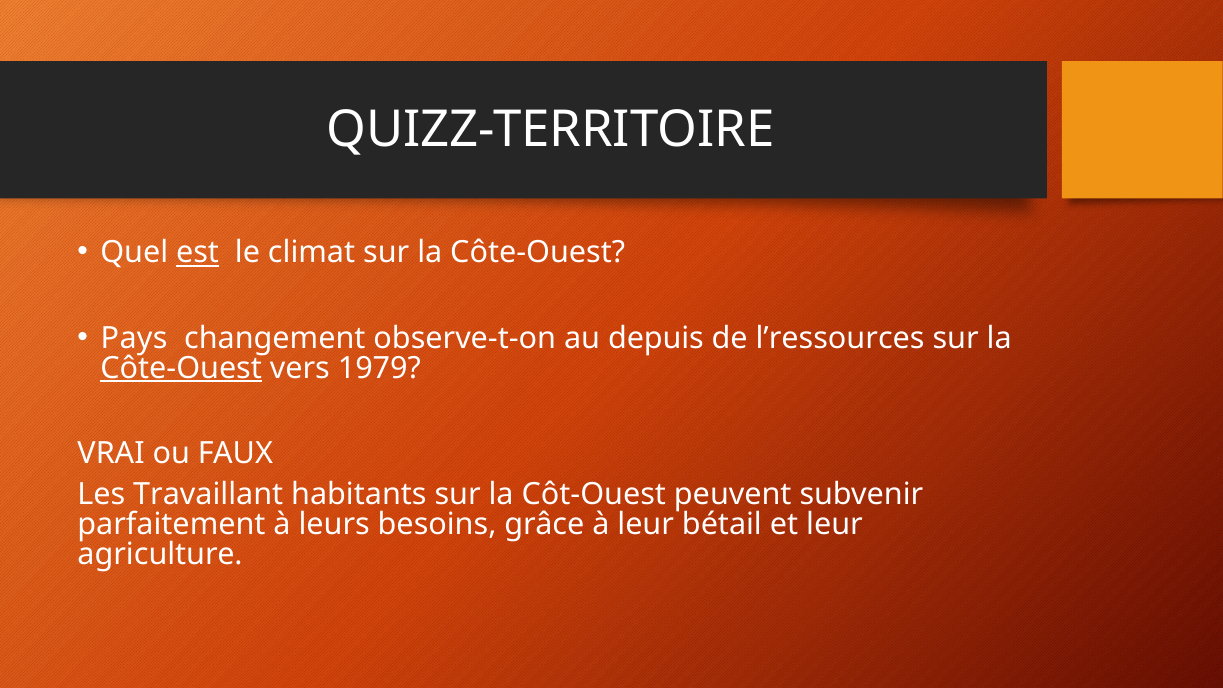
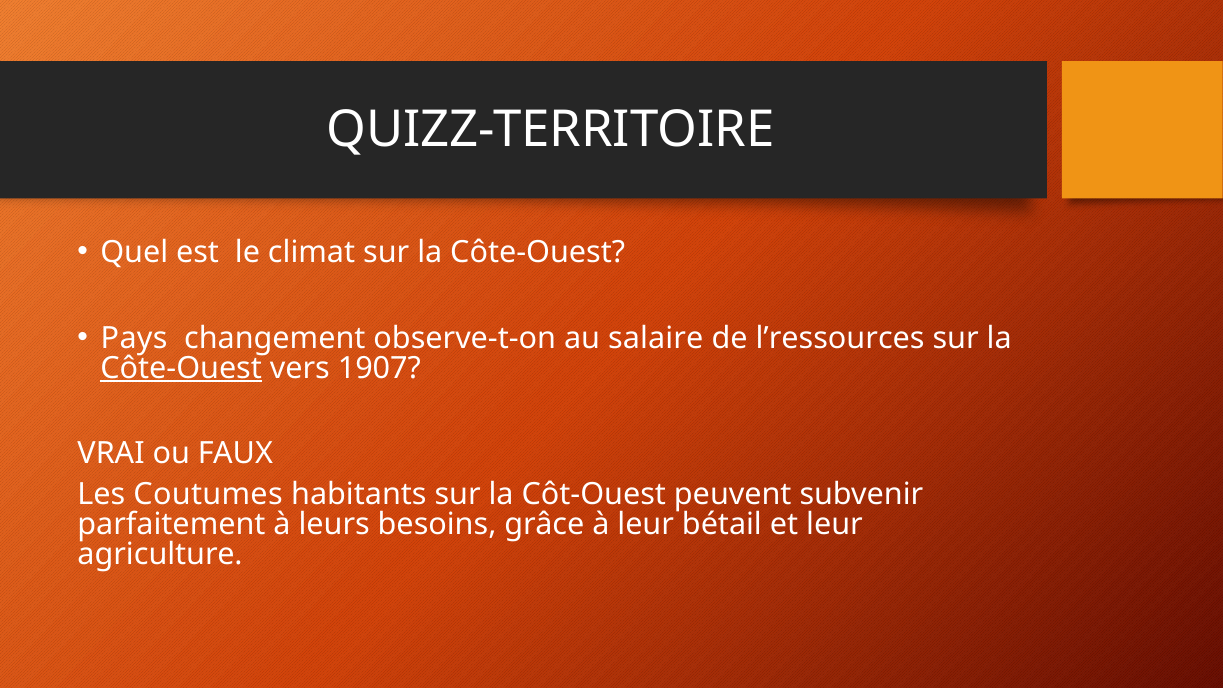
est underline: present -> none (198, 253)
depuis: depuis -> salaire (656, 338)
1979: 1979 -> 1907 (379, 368)
Travaillant: Travaillant -> Coutumes (208, 495)
